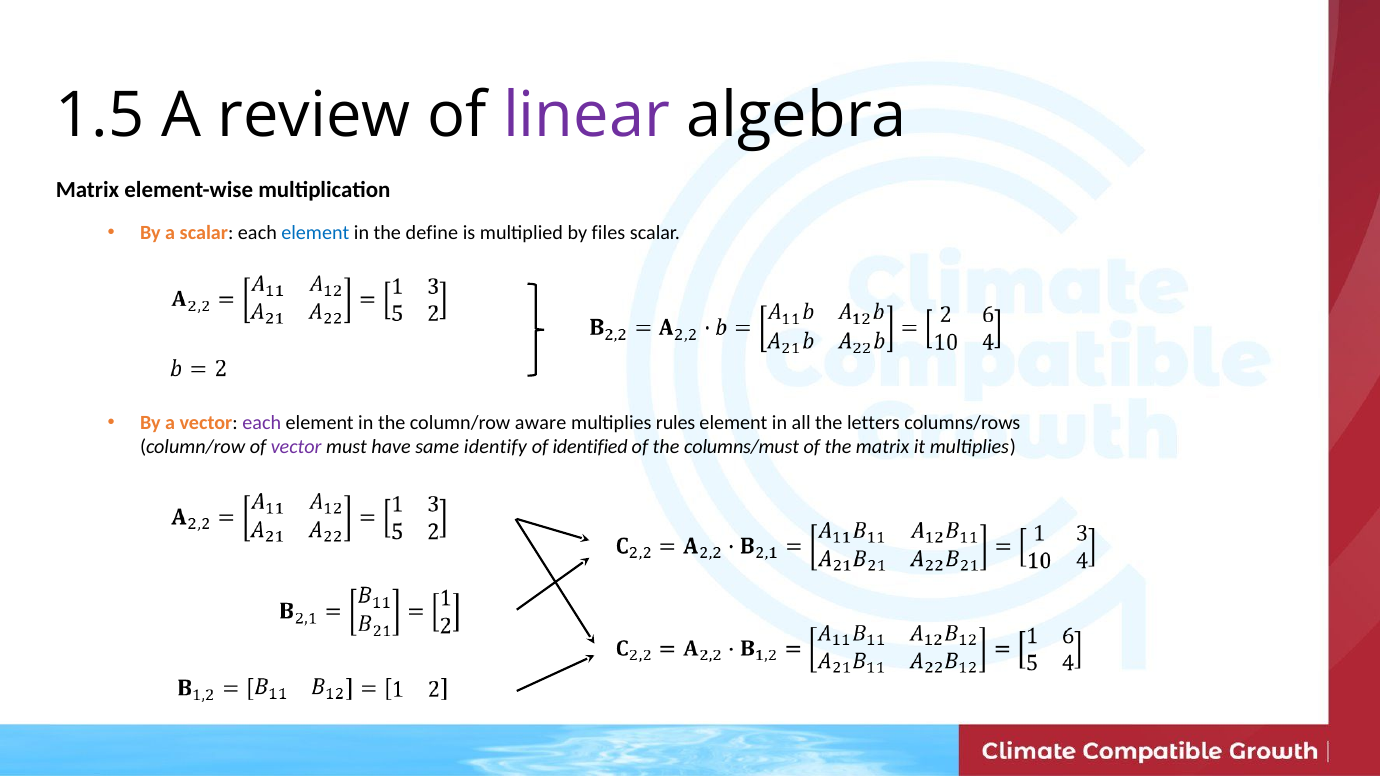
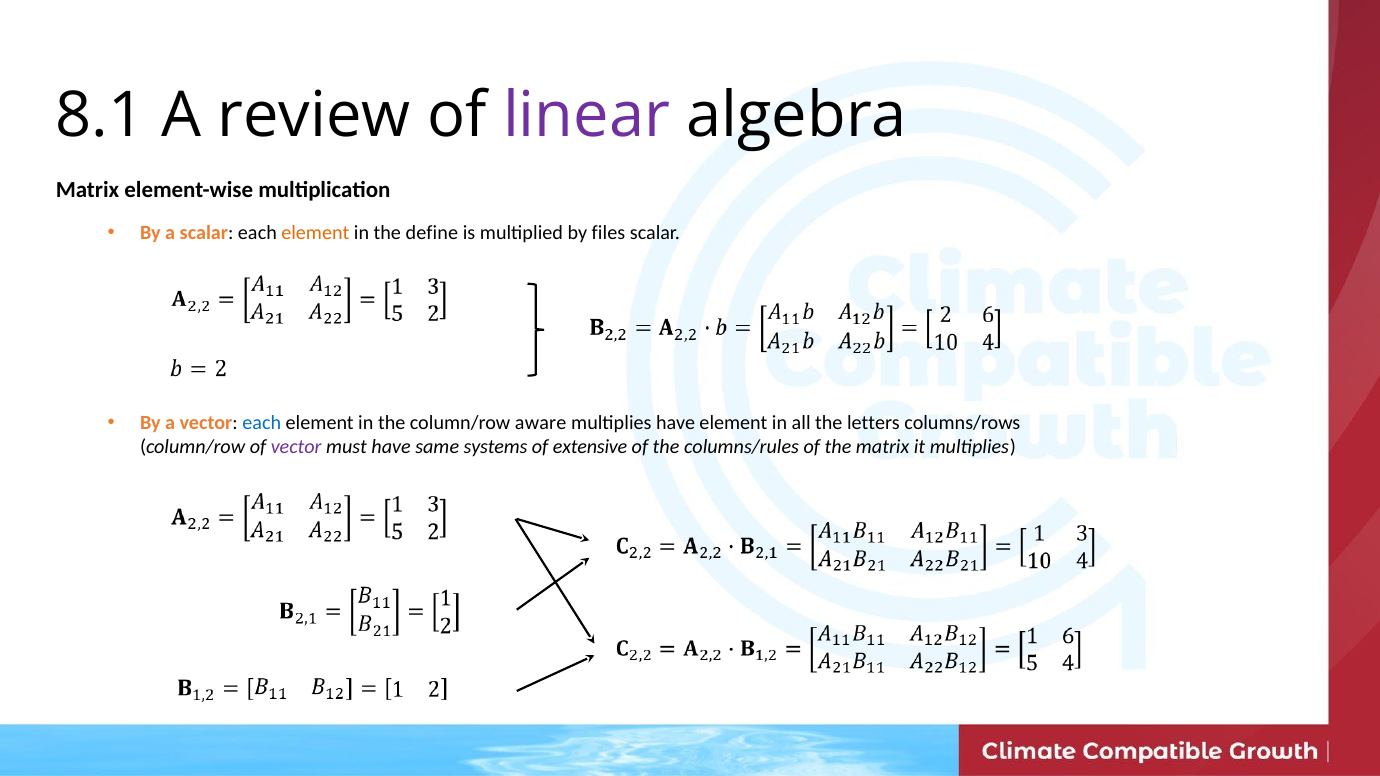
1.5: 1.5 -> 8.1 (100, 116)
element colour: blue -> orange (315, 233)
each colour: purple -> blue (262, 423)
multiplies rules: rules -> have (676, 423)
identify: identify -> systems (496, 447)
identified: identified -> extensive (590, 447)
columns/must: columns/must -> columns/rules (741, 447)
